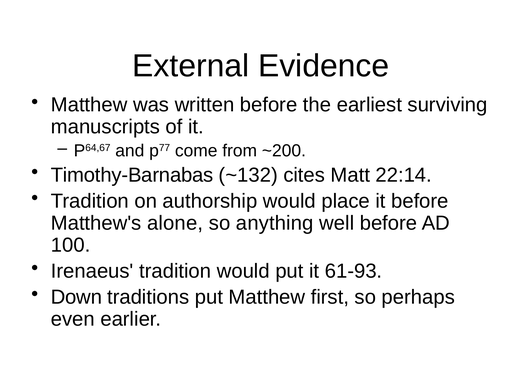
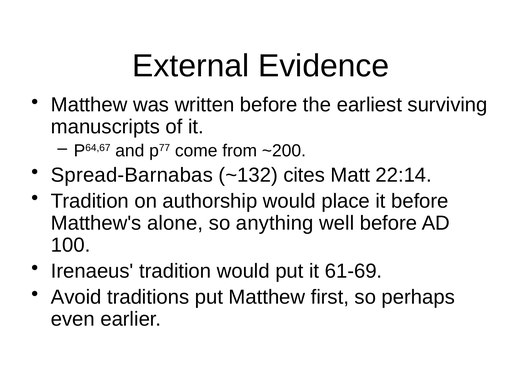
Timothy-Barnabas: Timothy-Barnabas -> Spread-Barnabas (132, 175)
61-93: 61-93 -> 61-69 (354, 271)
Down: Down -> Avoid (76, 297)
